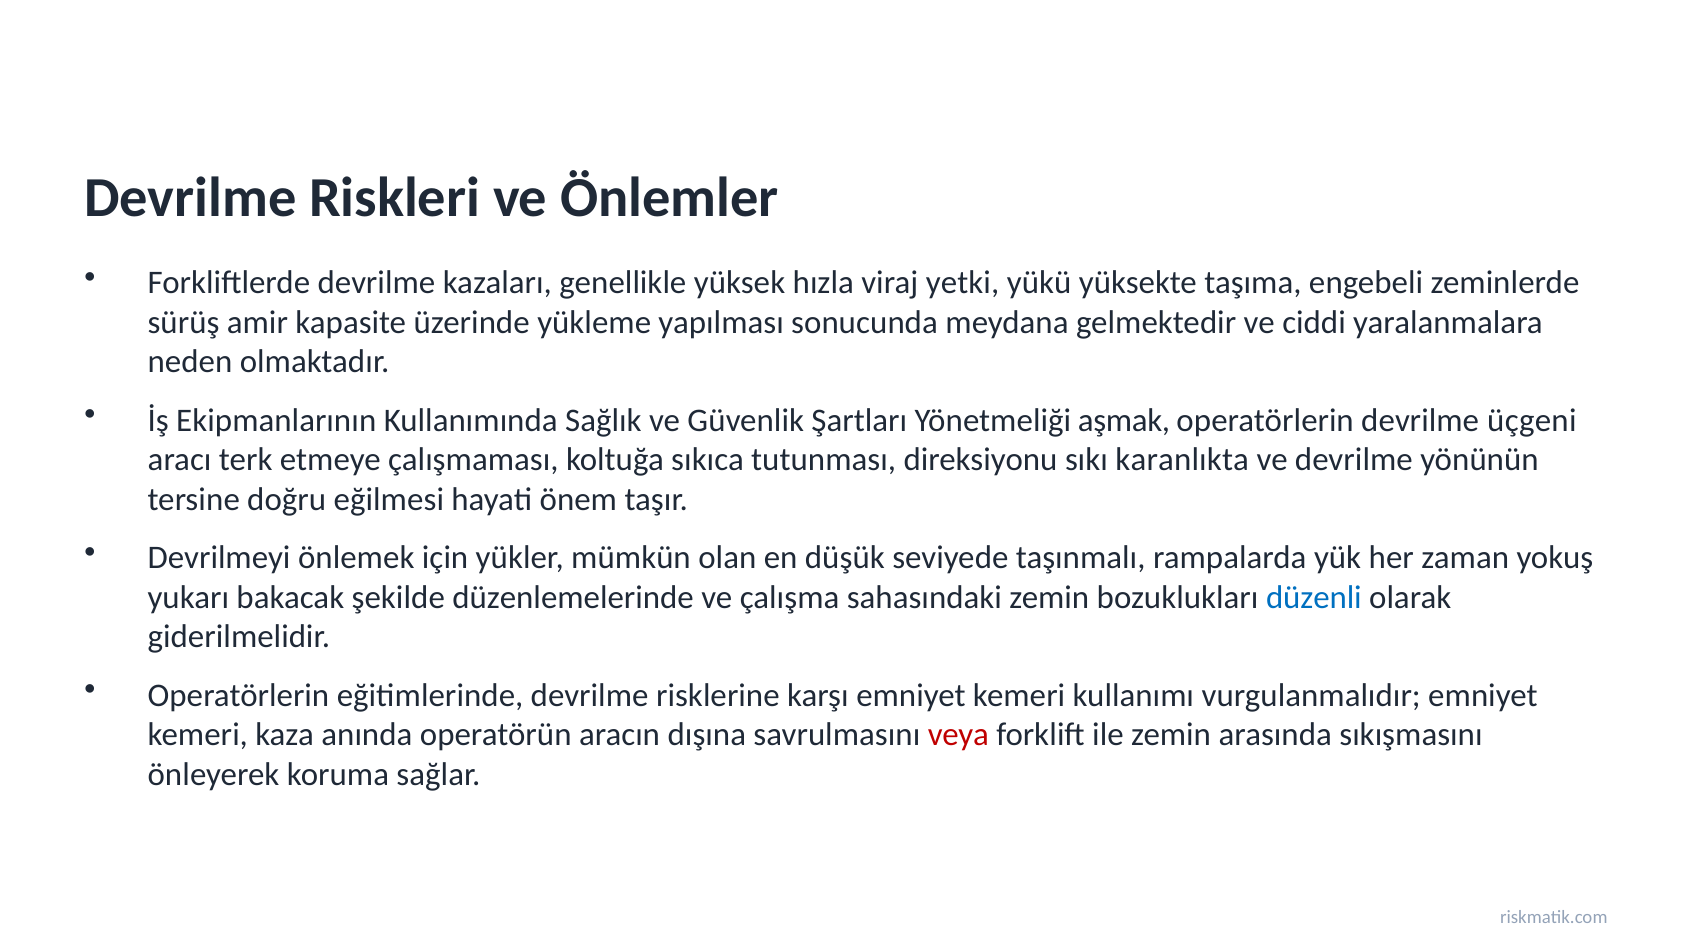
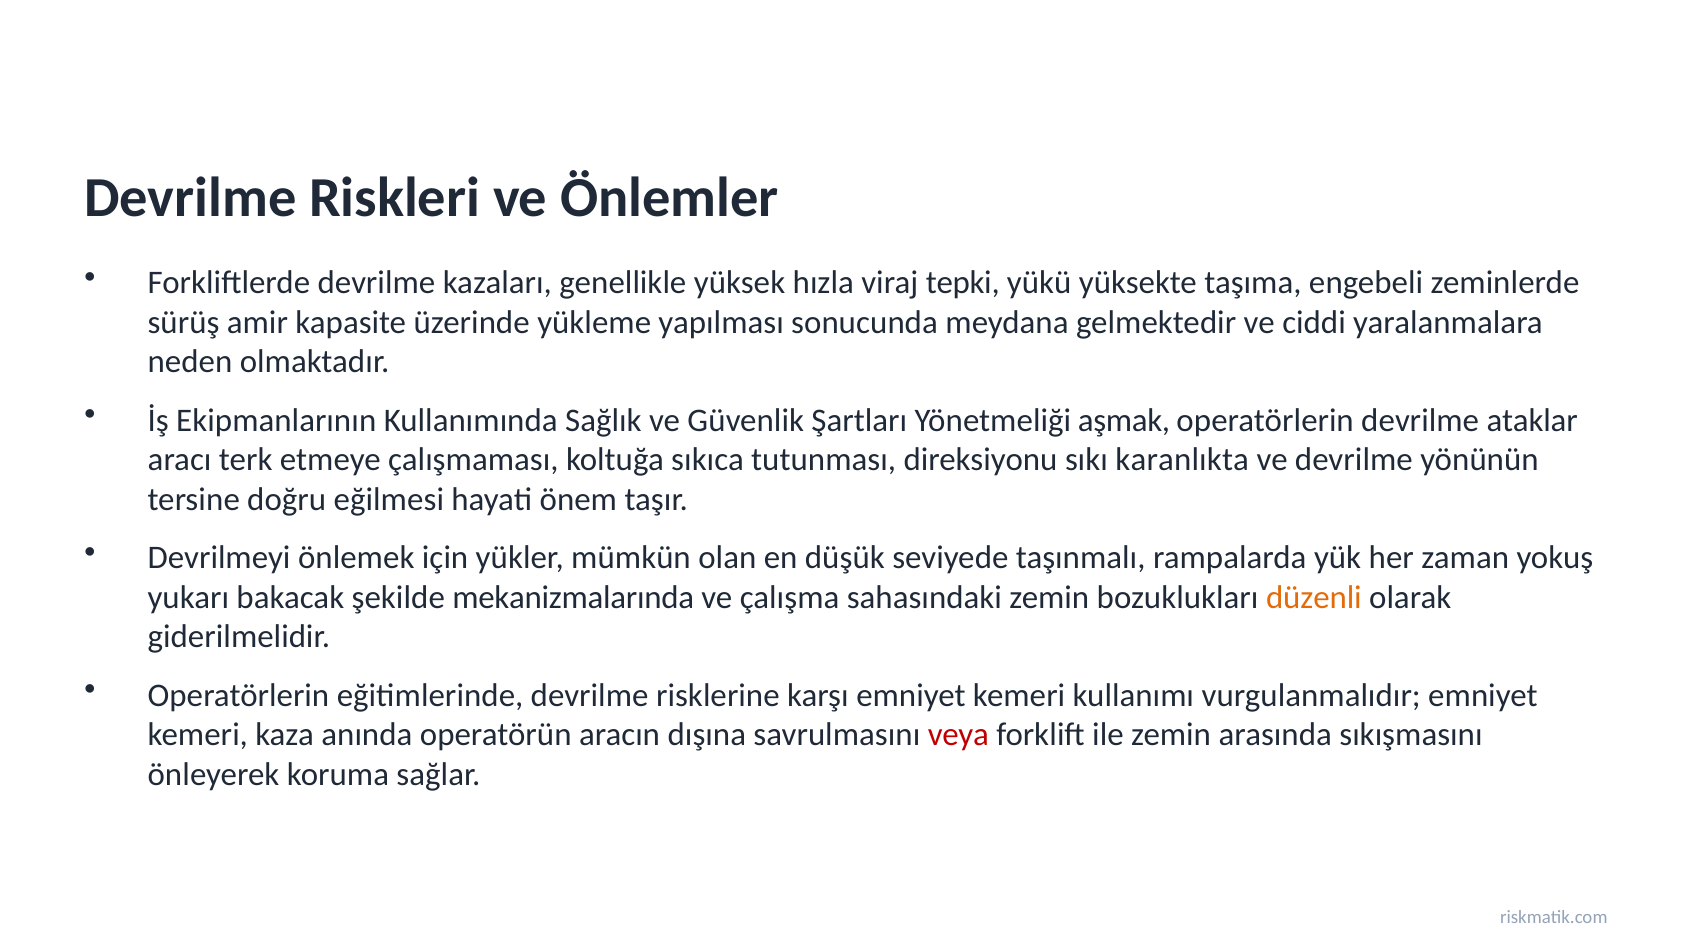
yetki: yetki -> tepki (963, 283)
üçgeni: üçgeni -> ataklar (1532, 420)
düzenlemelerinde: düzenlemelerinde -> mekanizmalarında (573, 597)
düzenli colour: blue -> orange (1314, 597)
